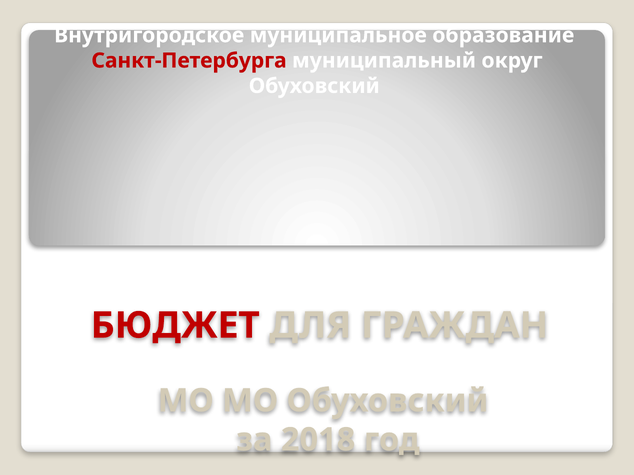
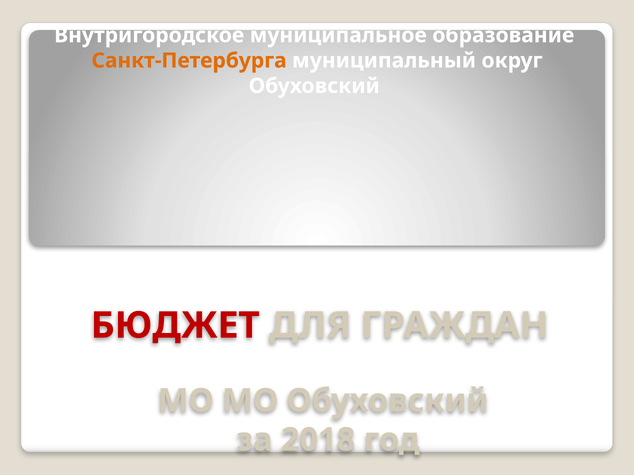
Санкт-Петербурга colour: red -> orange (189, 61)
